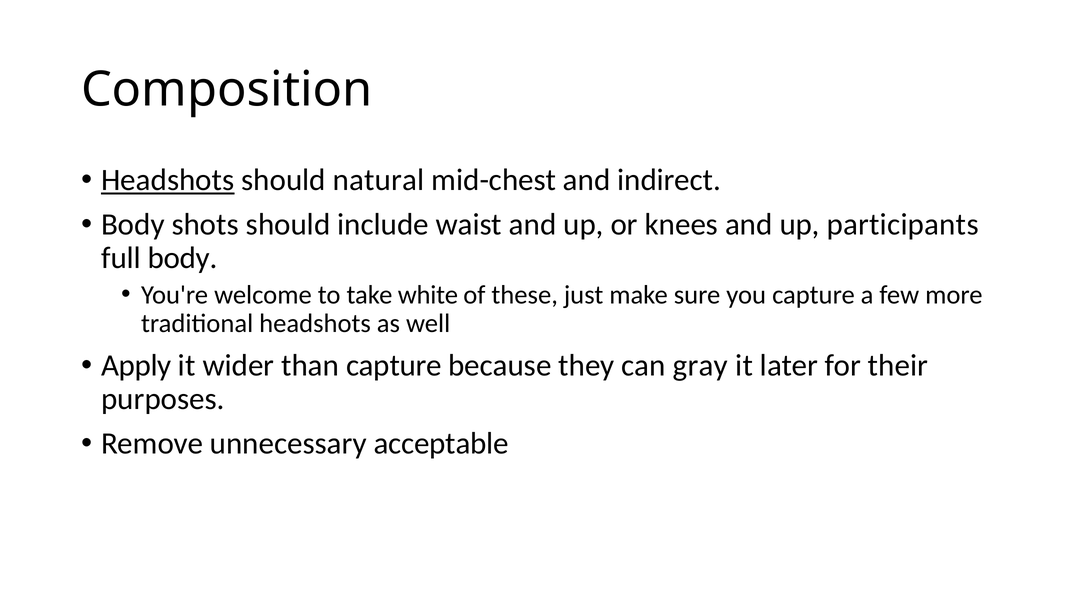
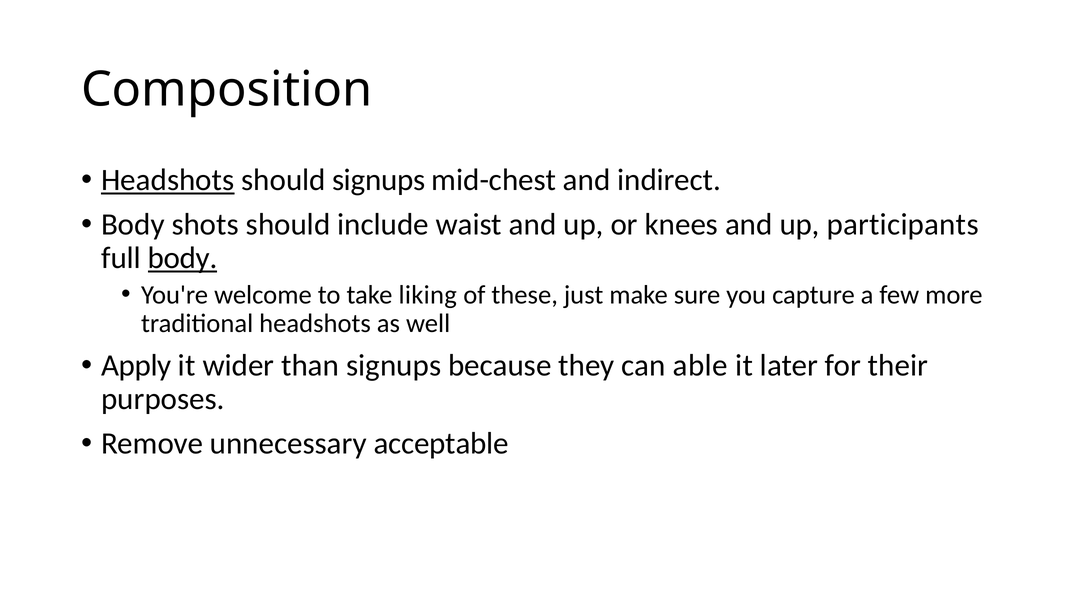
should natural: natural -> signups (379, 180)
body underline: none -> present (183, 258)
white: white -> liking (428, 295)
than capture: capture -> signups (394, 366)
gray: gray -> able (700, 366)
